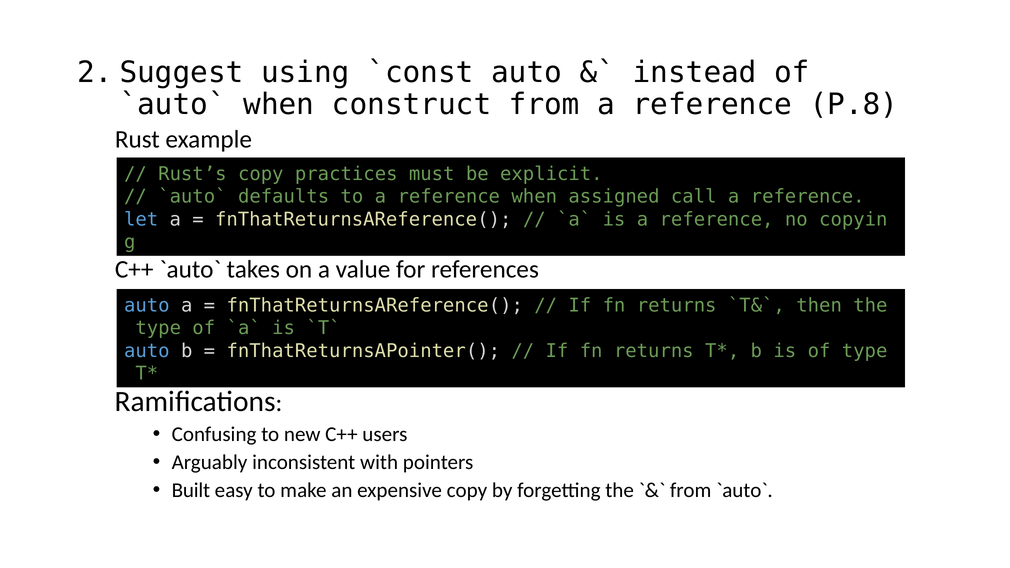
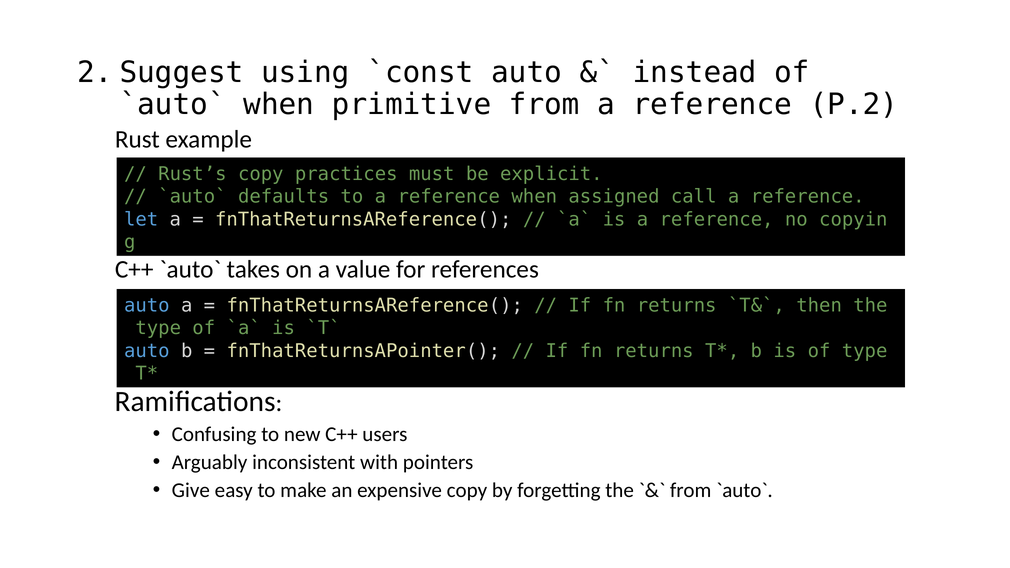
construct: construct -> primitive (412, 104)
P.8: P.8 -> P.2 (854, 104)
Built: Built -> Give (191, 490)
